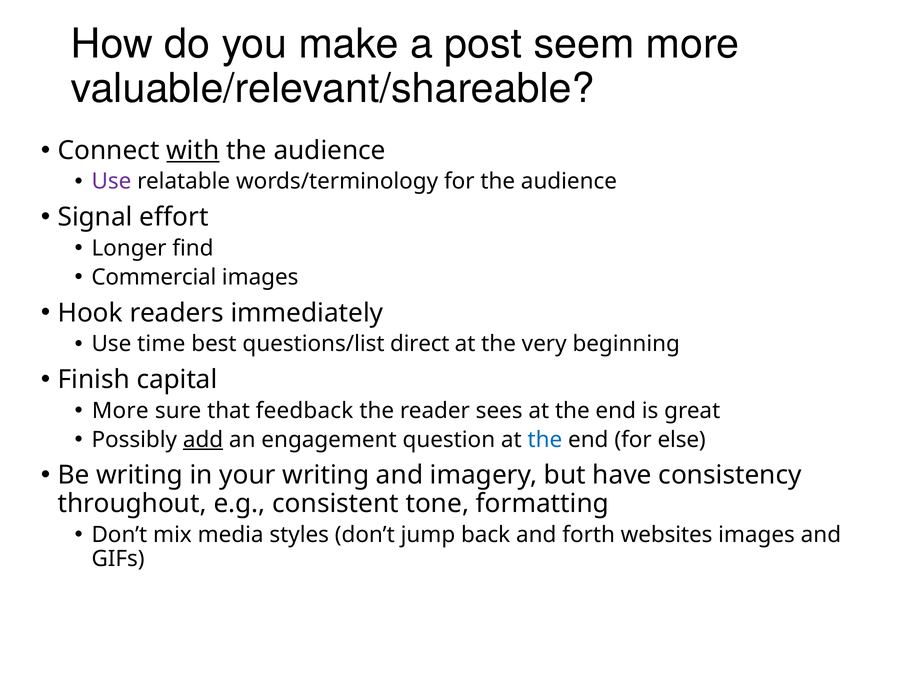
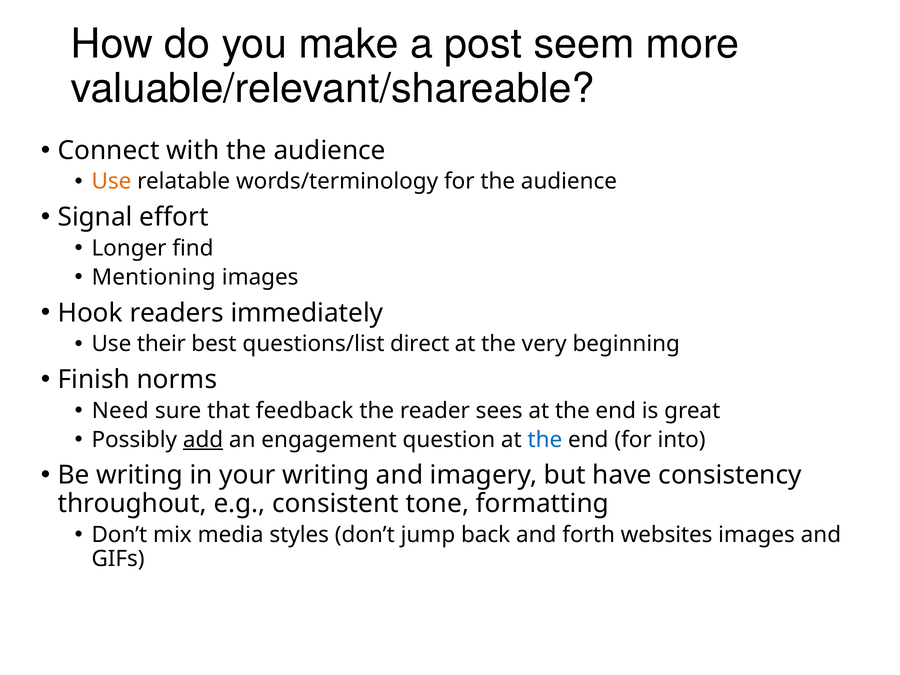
with underline: present -> none (193, 150)
Use colour: purple -> orange (111, 182)
Commercial: Commercial -> Mentioning (154, 277)
time: time -> their (161, 344)
capital: capital -> norms (177, 380)
More: More -> Need (120, 411)
else: else -> into (682, 440)
